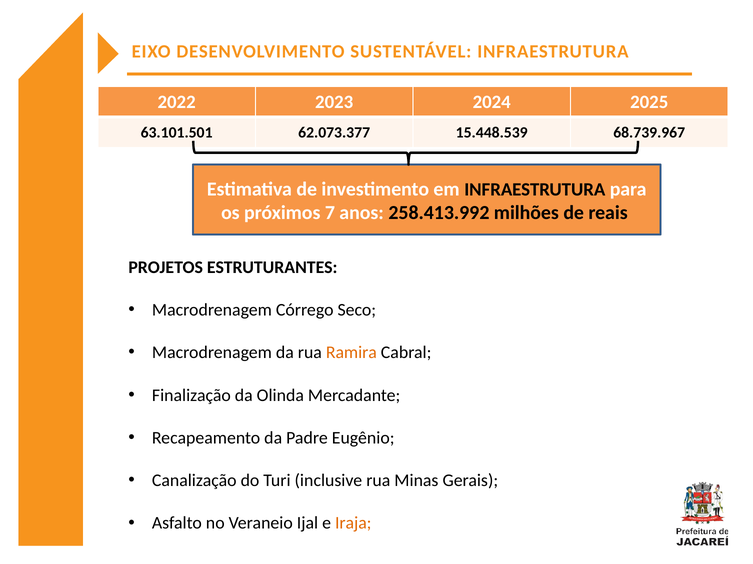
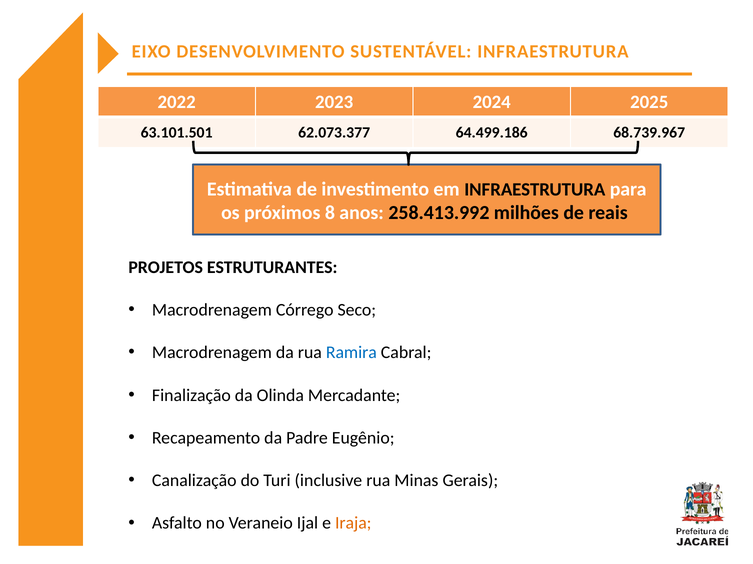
15.448.539: 15.448.539 -> 64.499.186 (492, 133)
7: 7 -> 8 (330, 213)
Ramira colour: orange -> blue (351, 353)
